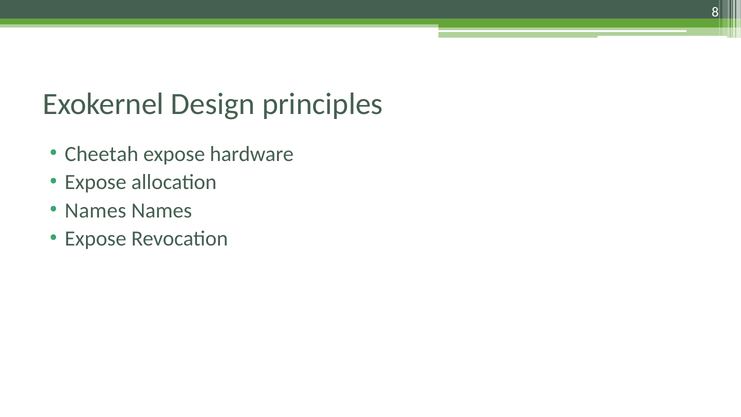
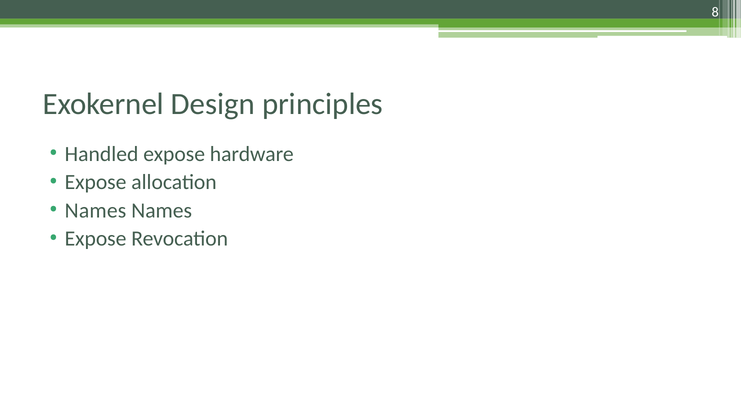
Cheetah: Cheetah -> Handled (102, 154)
